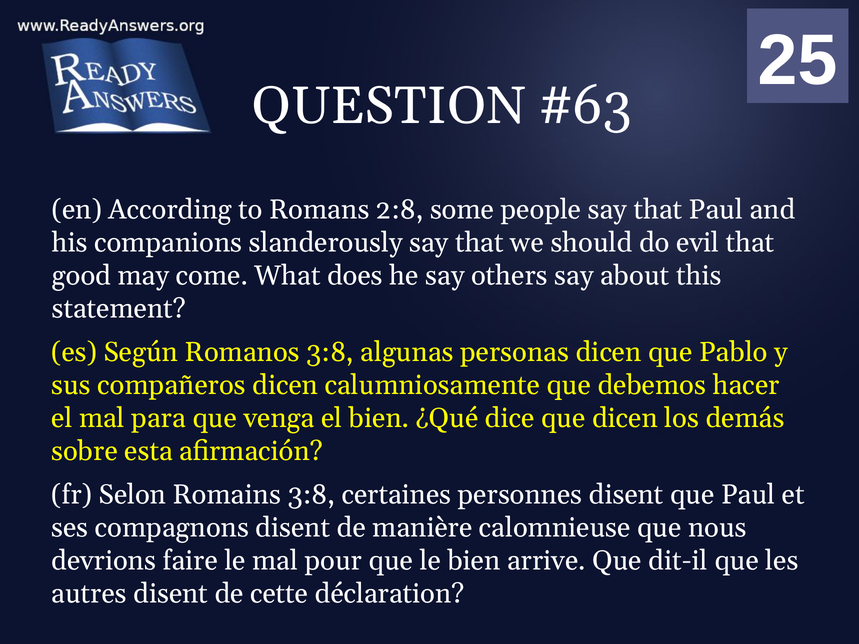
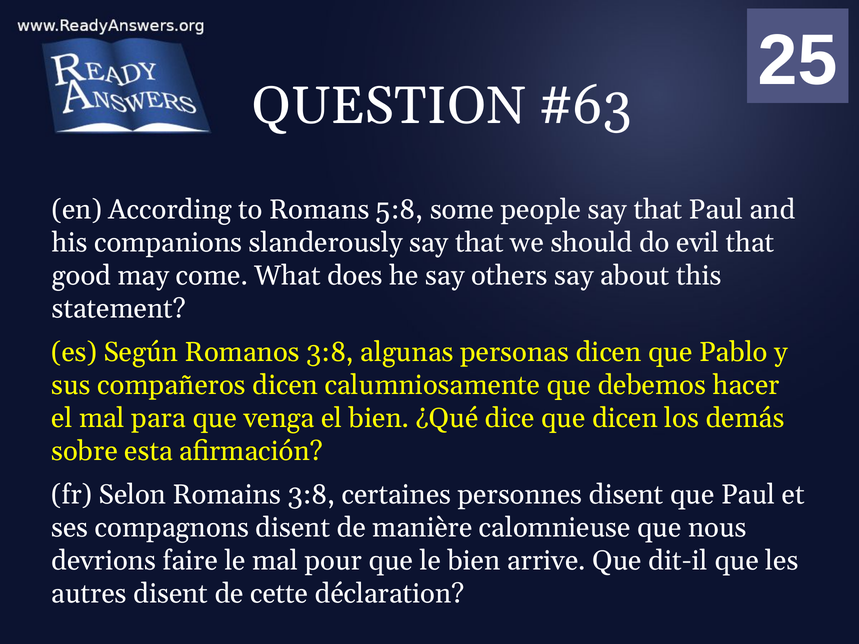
2:8: 2:8 -> 5:8 (400, 210)
